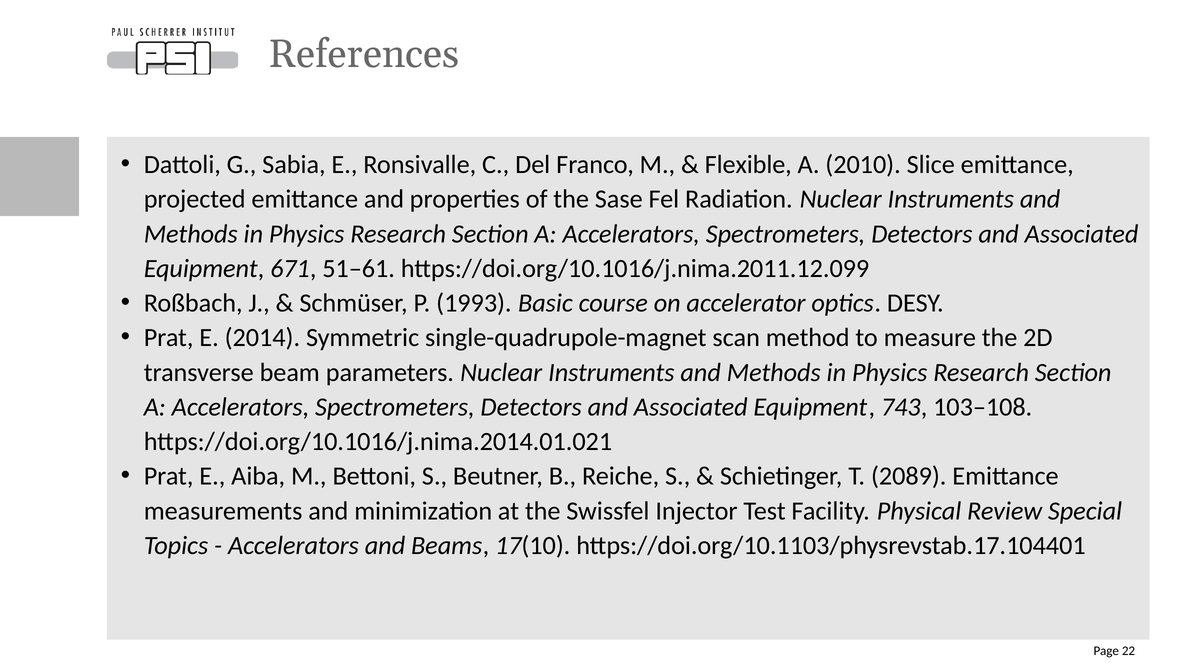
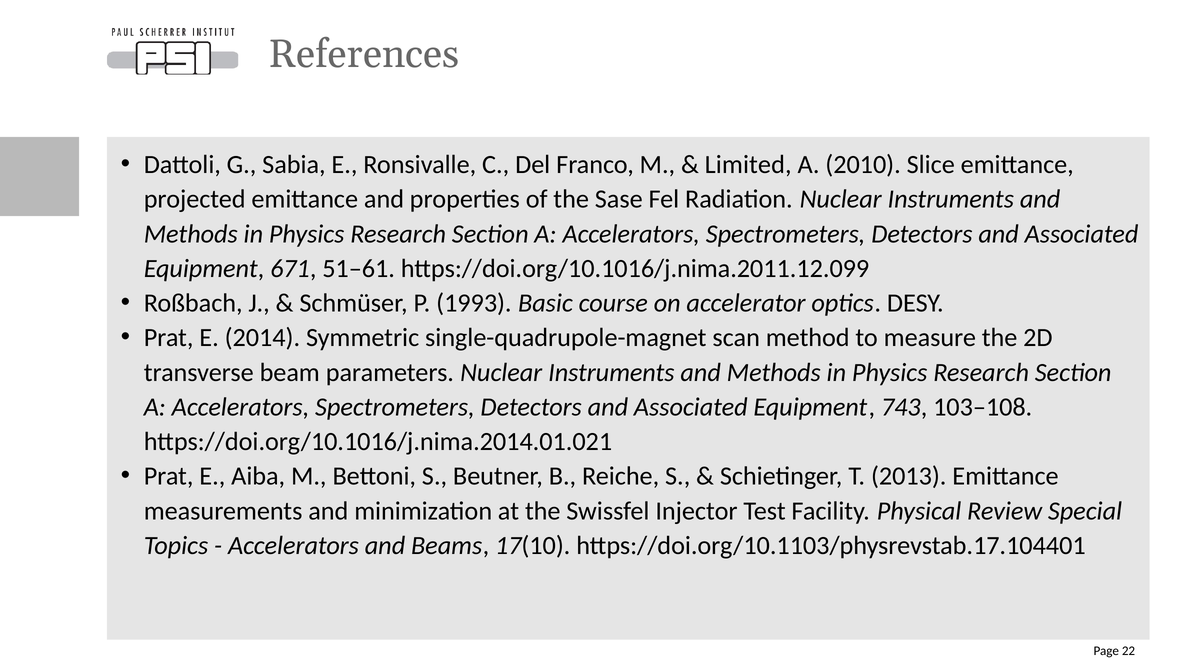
Flexible: Flexible -> Limited (748, 165)
2089: 2089 -> 2013 (909, 476)
